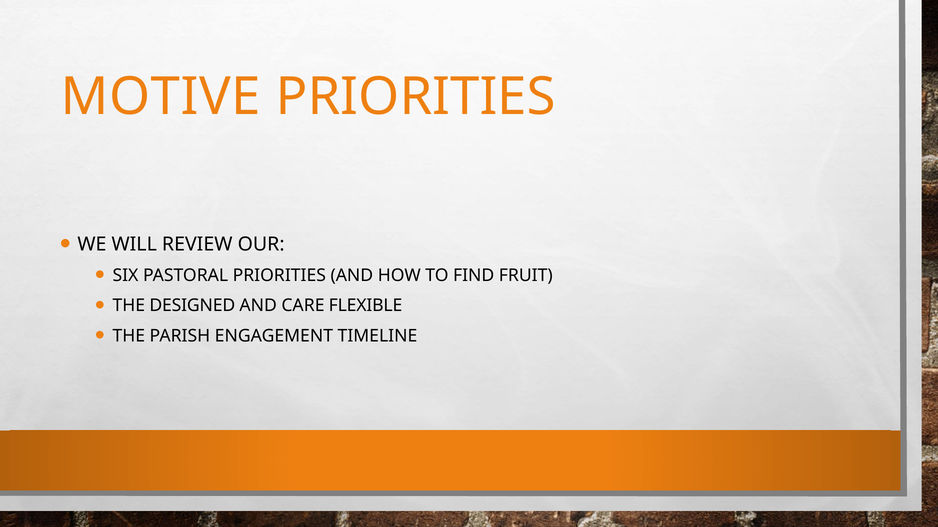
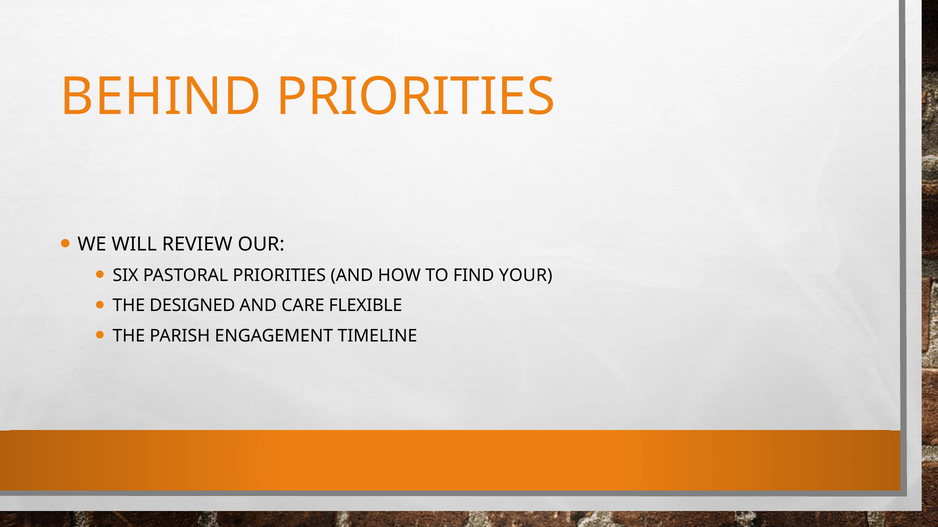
MOTIVE: MOTIVE -> BEHIND (161, 97)
FRUIT: FRUIT -> YOUR (526, 276)
